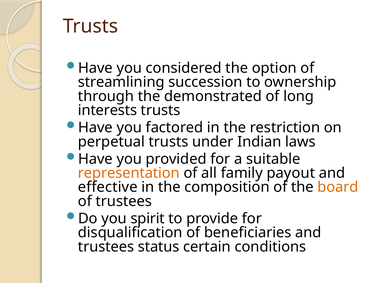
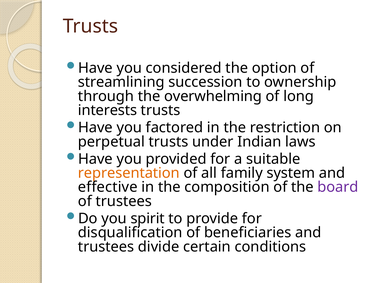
demonstrated: demonstrated -> overwhelming (213, 96)
payout: payout -> system (291, 173)
board colour: orange -> purple (338, 187)
status: status -> divide (159, 246)
